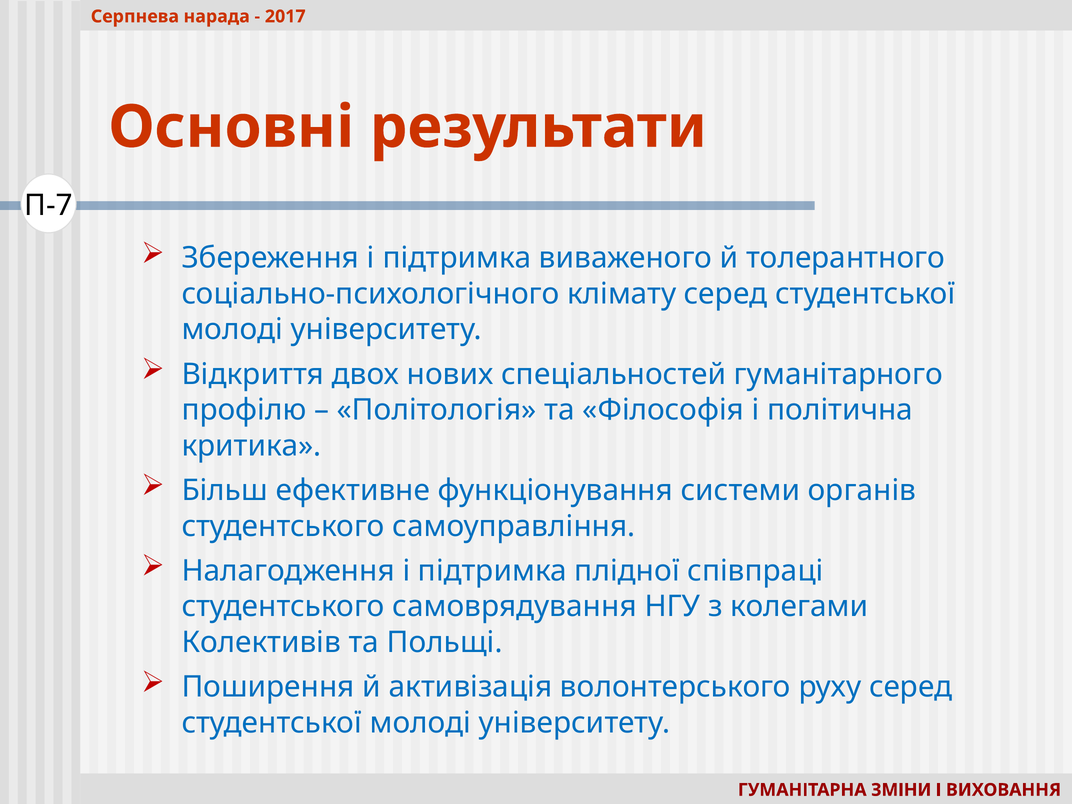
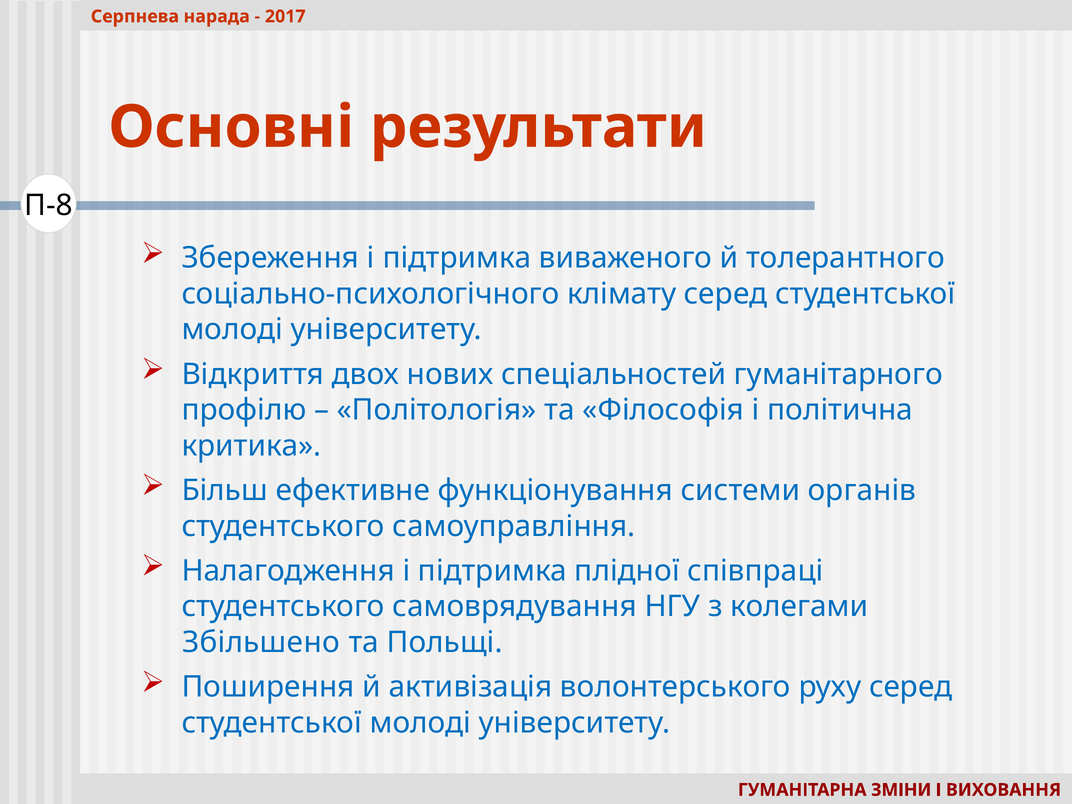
П-7: П-7 -> П-8 (49, 205)
Колективів: Колективів -> Збільшено (261, 642)
